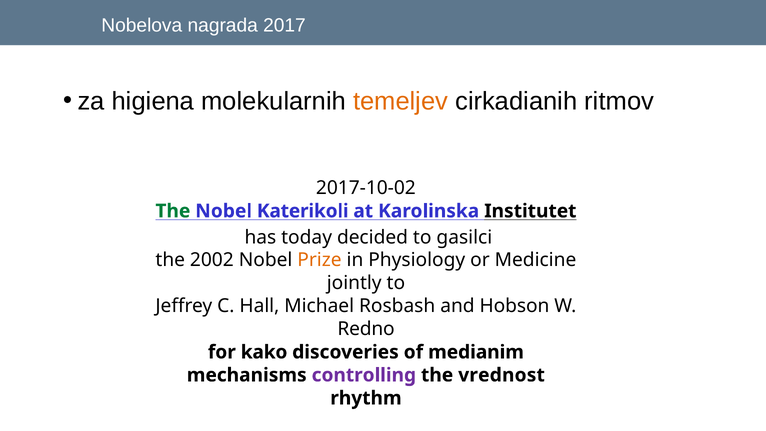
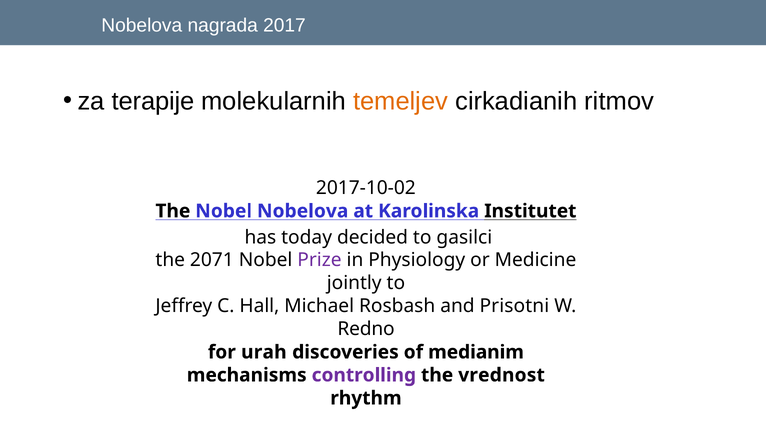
higiena: higiena -> terapije (153, 101)
The colour: green -> black (173, 211)
Nobel Katerikoli: Katerikoli -> Nobelova (303, 211)
2002: 2002 -> 2071 (212, 260)
Prize colour: orange -> purple (319, 260)
Hobson: Hobson -> Prisotni (514, 306)
kako: kako -> urah (264, 352)
